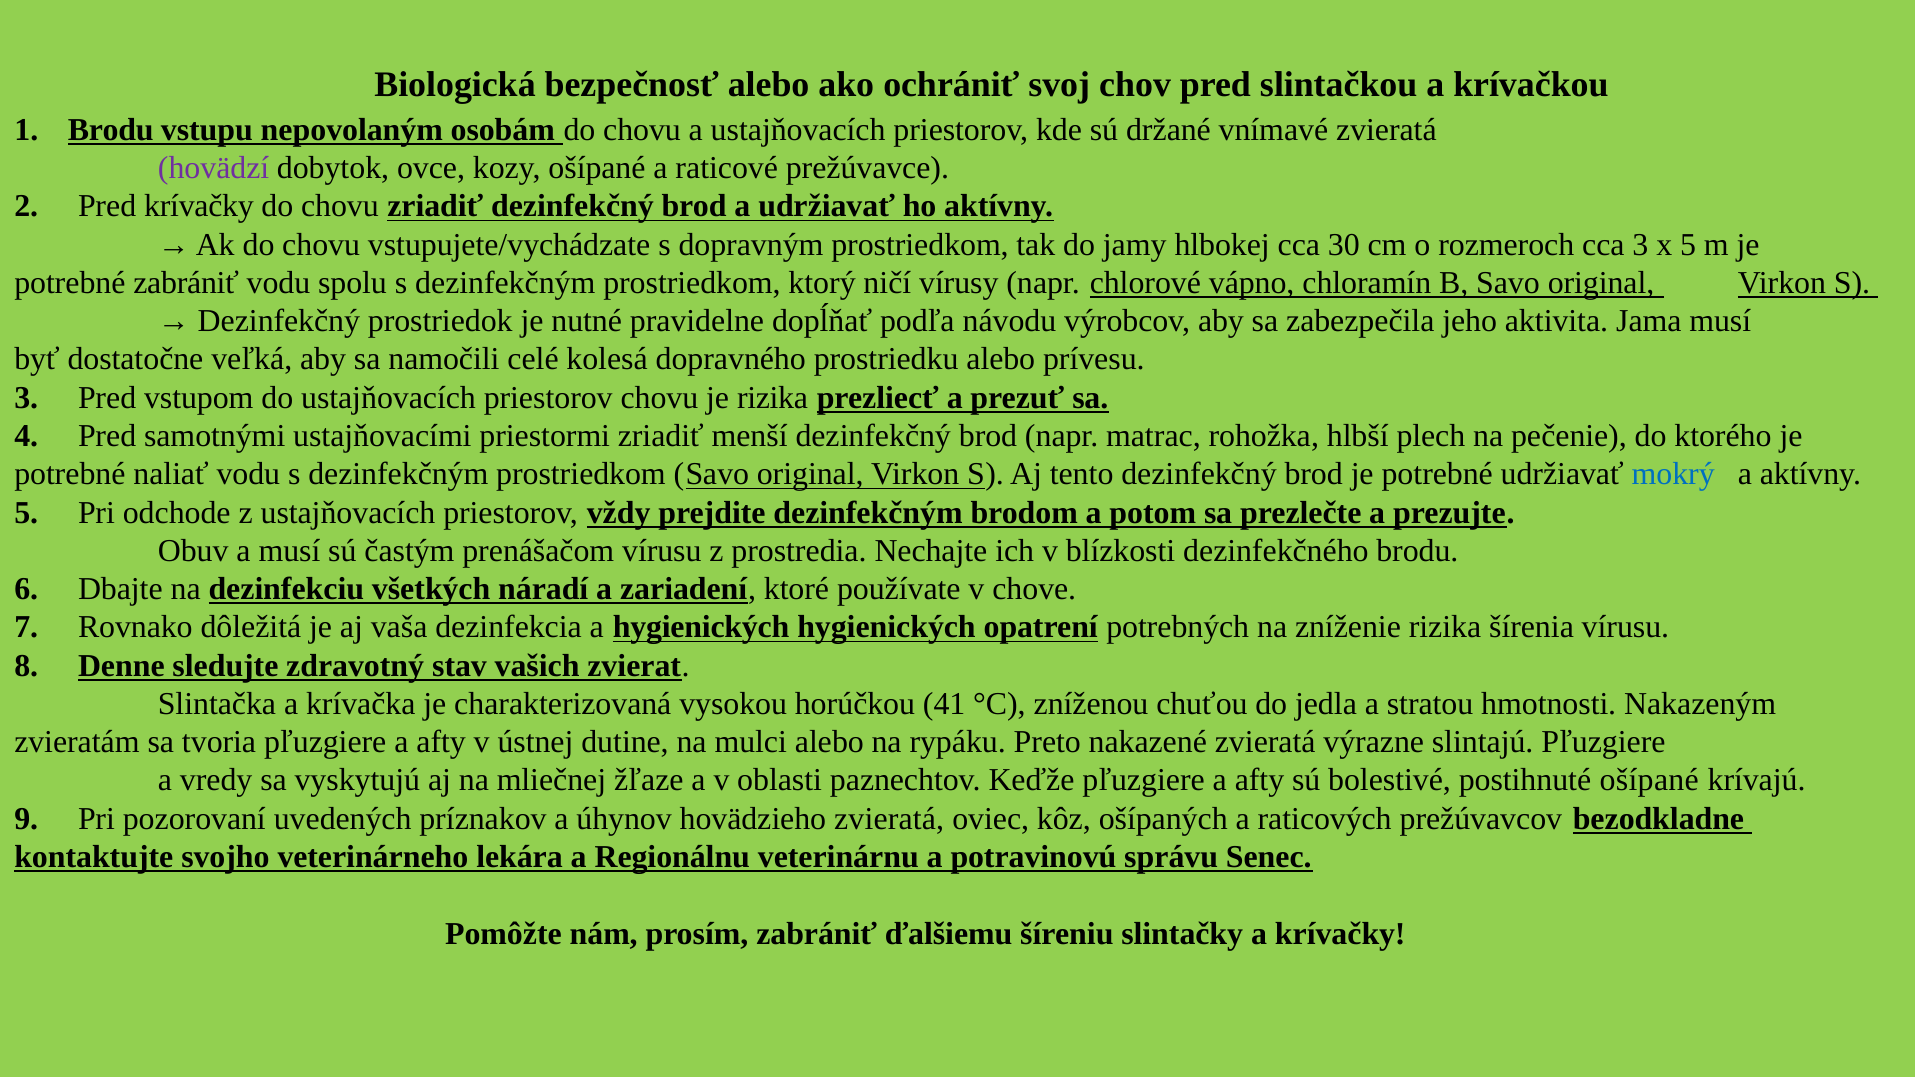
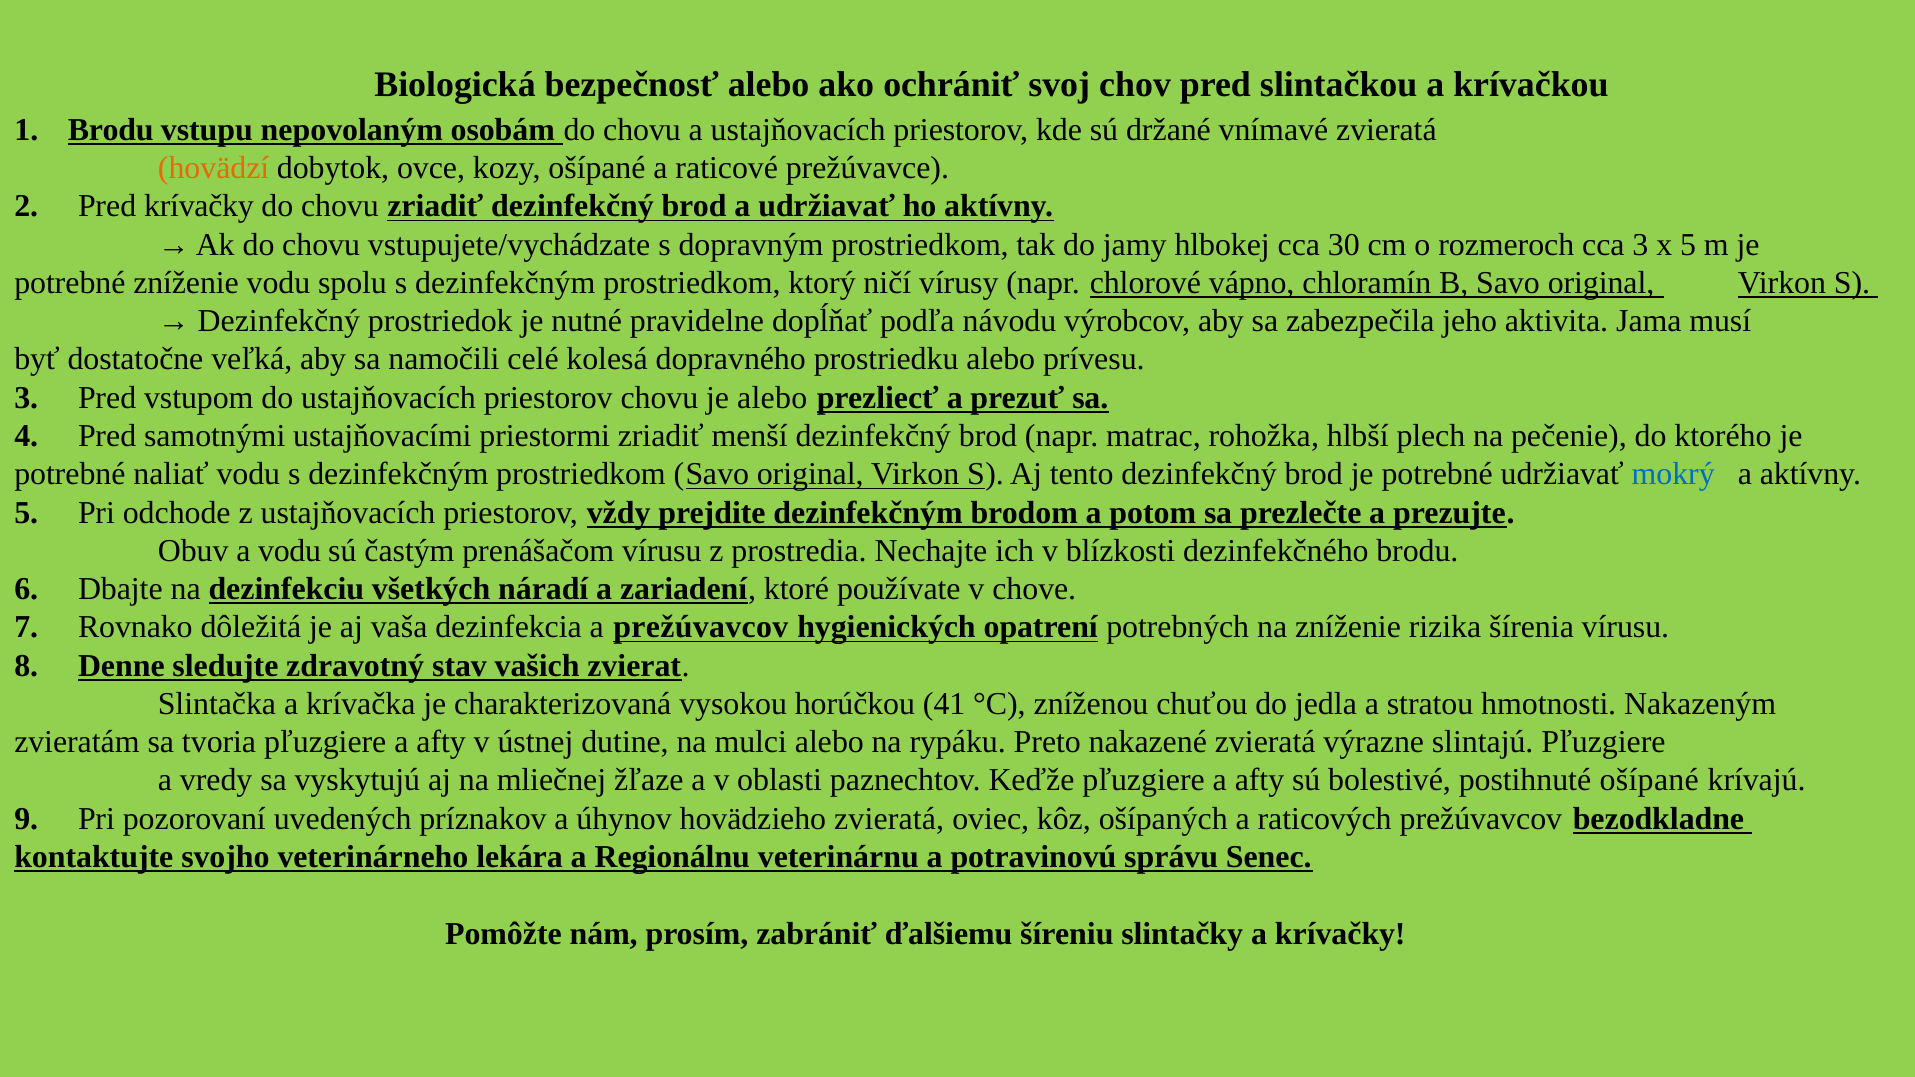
hovädzí colour: purple -> orange (214, 168)
potrebné zabrániť: zabrániť -> zníženie (186, 283)
je rizika: rizika -> alebo (772, 398)
a musí: musí -> vodu (290, 551)
a hygienických: hygienických -> prežúvavcov (701, 627)
